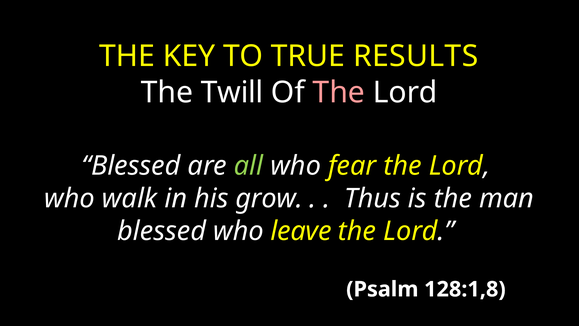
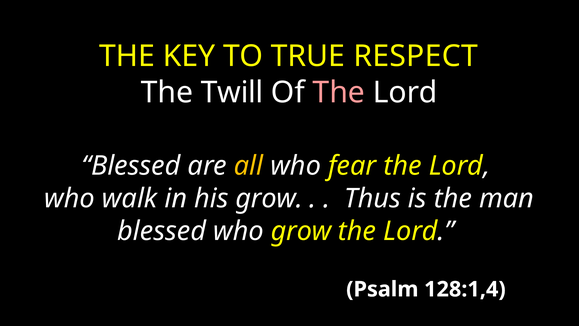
RESULTS: RESULTS -> RESPECT (416, 56)
all colour: light green -> yellow (249, 166)
who leave: leave -> grow (301, 231)
128:1,8: 128:1,8 -> 128:1,4 (465, 289)
